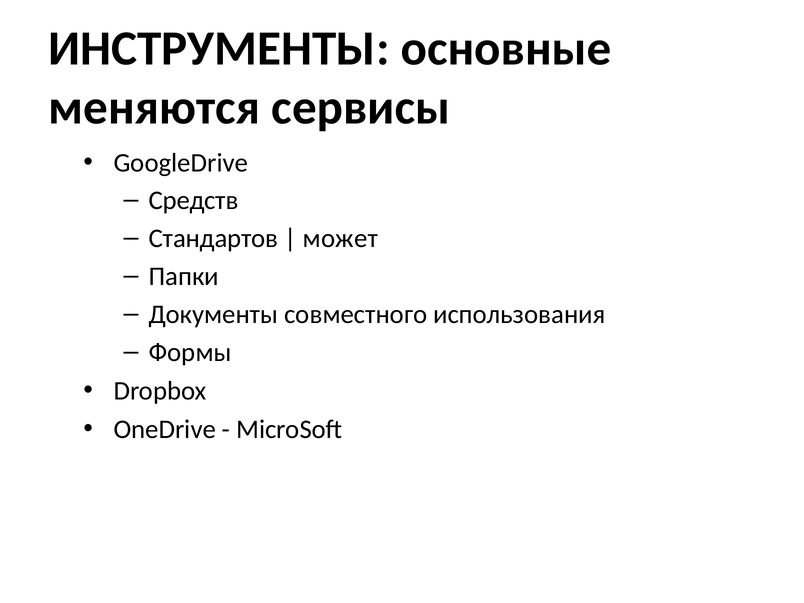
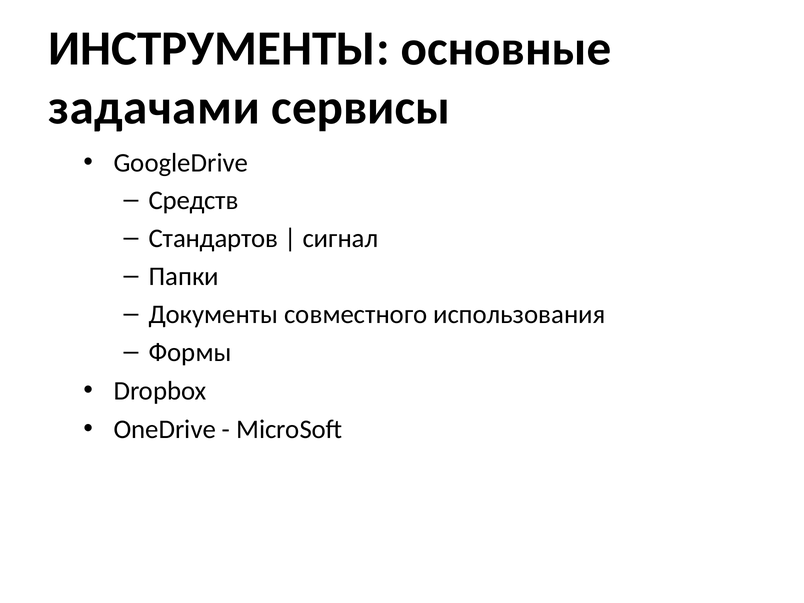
меняются: меняются -> задачами (154, 107)
может: может -> сигнал (340, 239)
